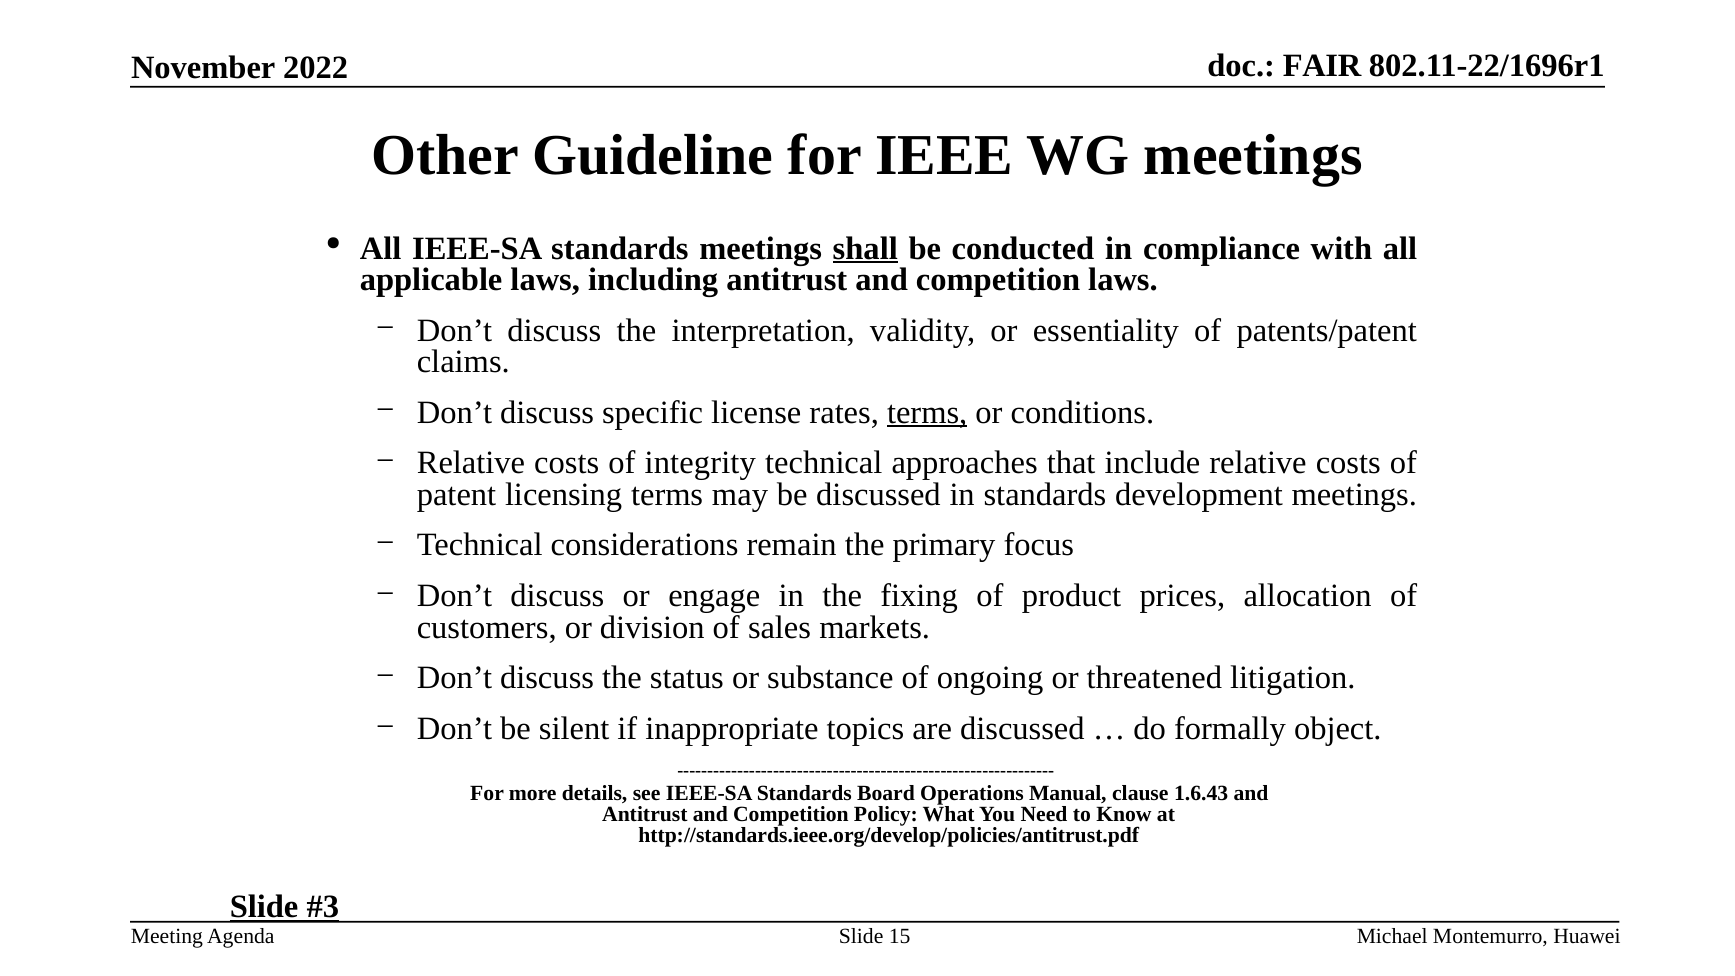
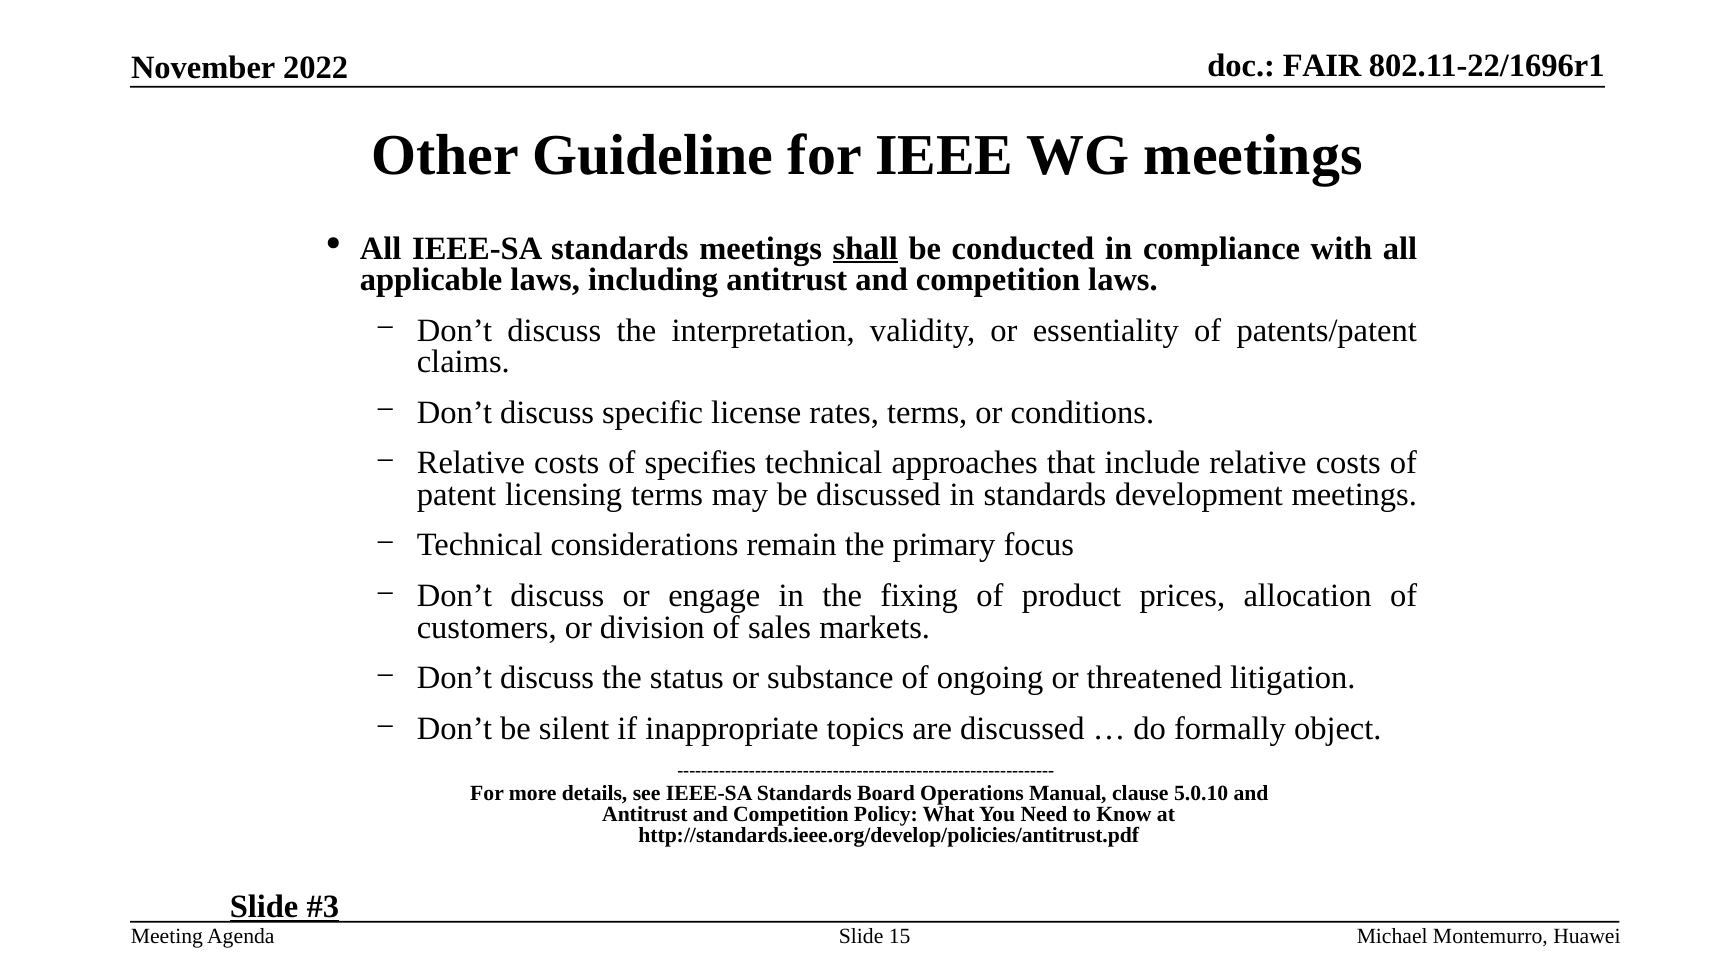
terms underline: present -> none (927, 412)
integrity: integrity -> specifies (700, 463)
1.6.43: 1.6.43 -> 5.0.10 (1201, 794)
